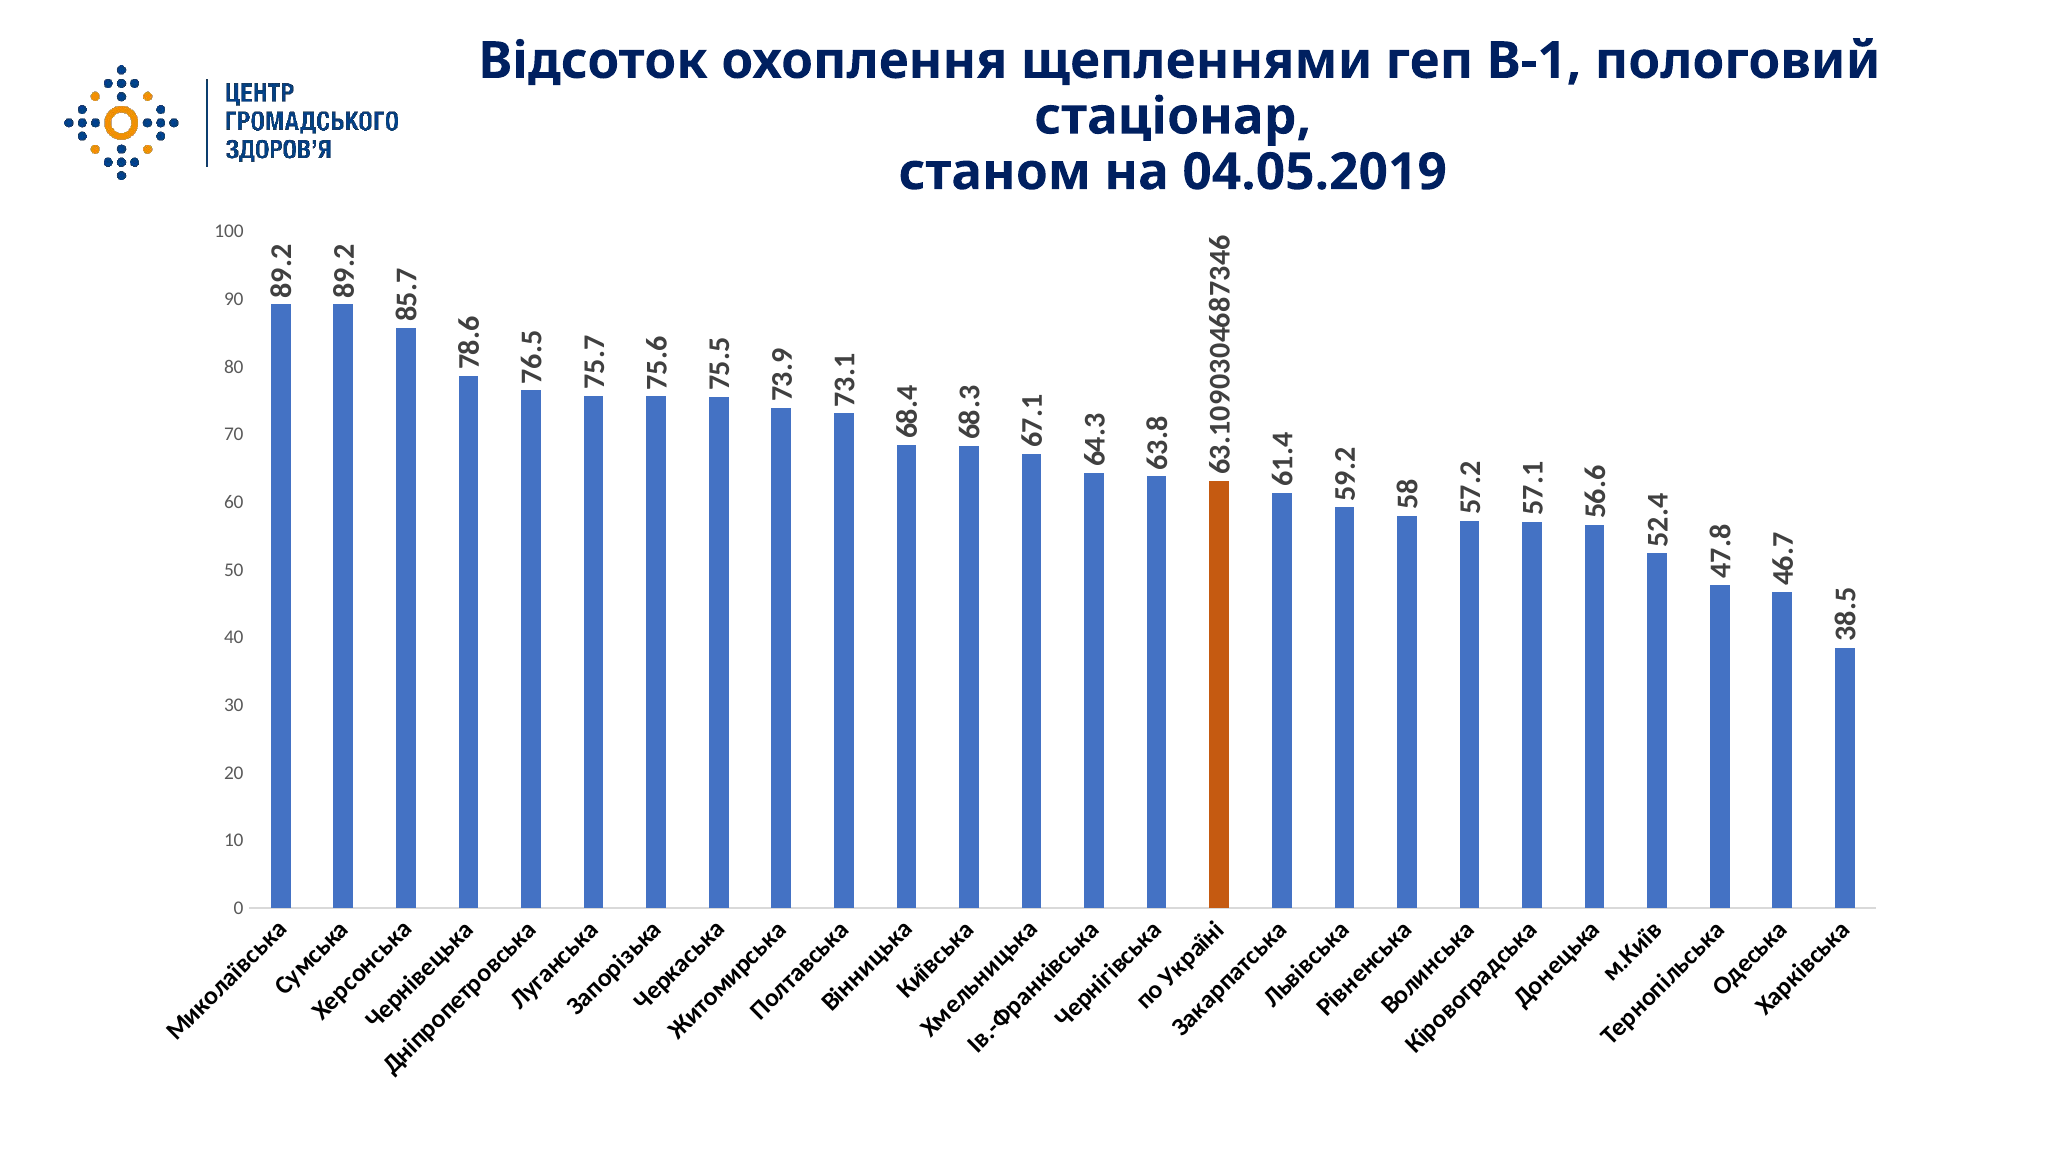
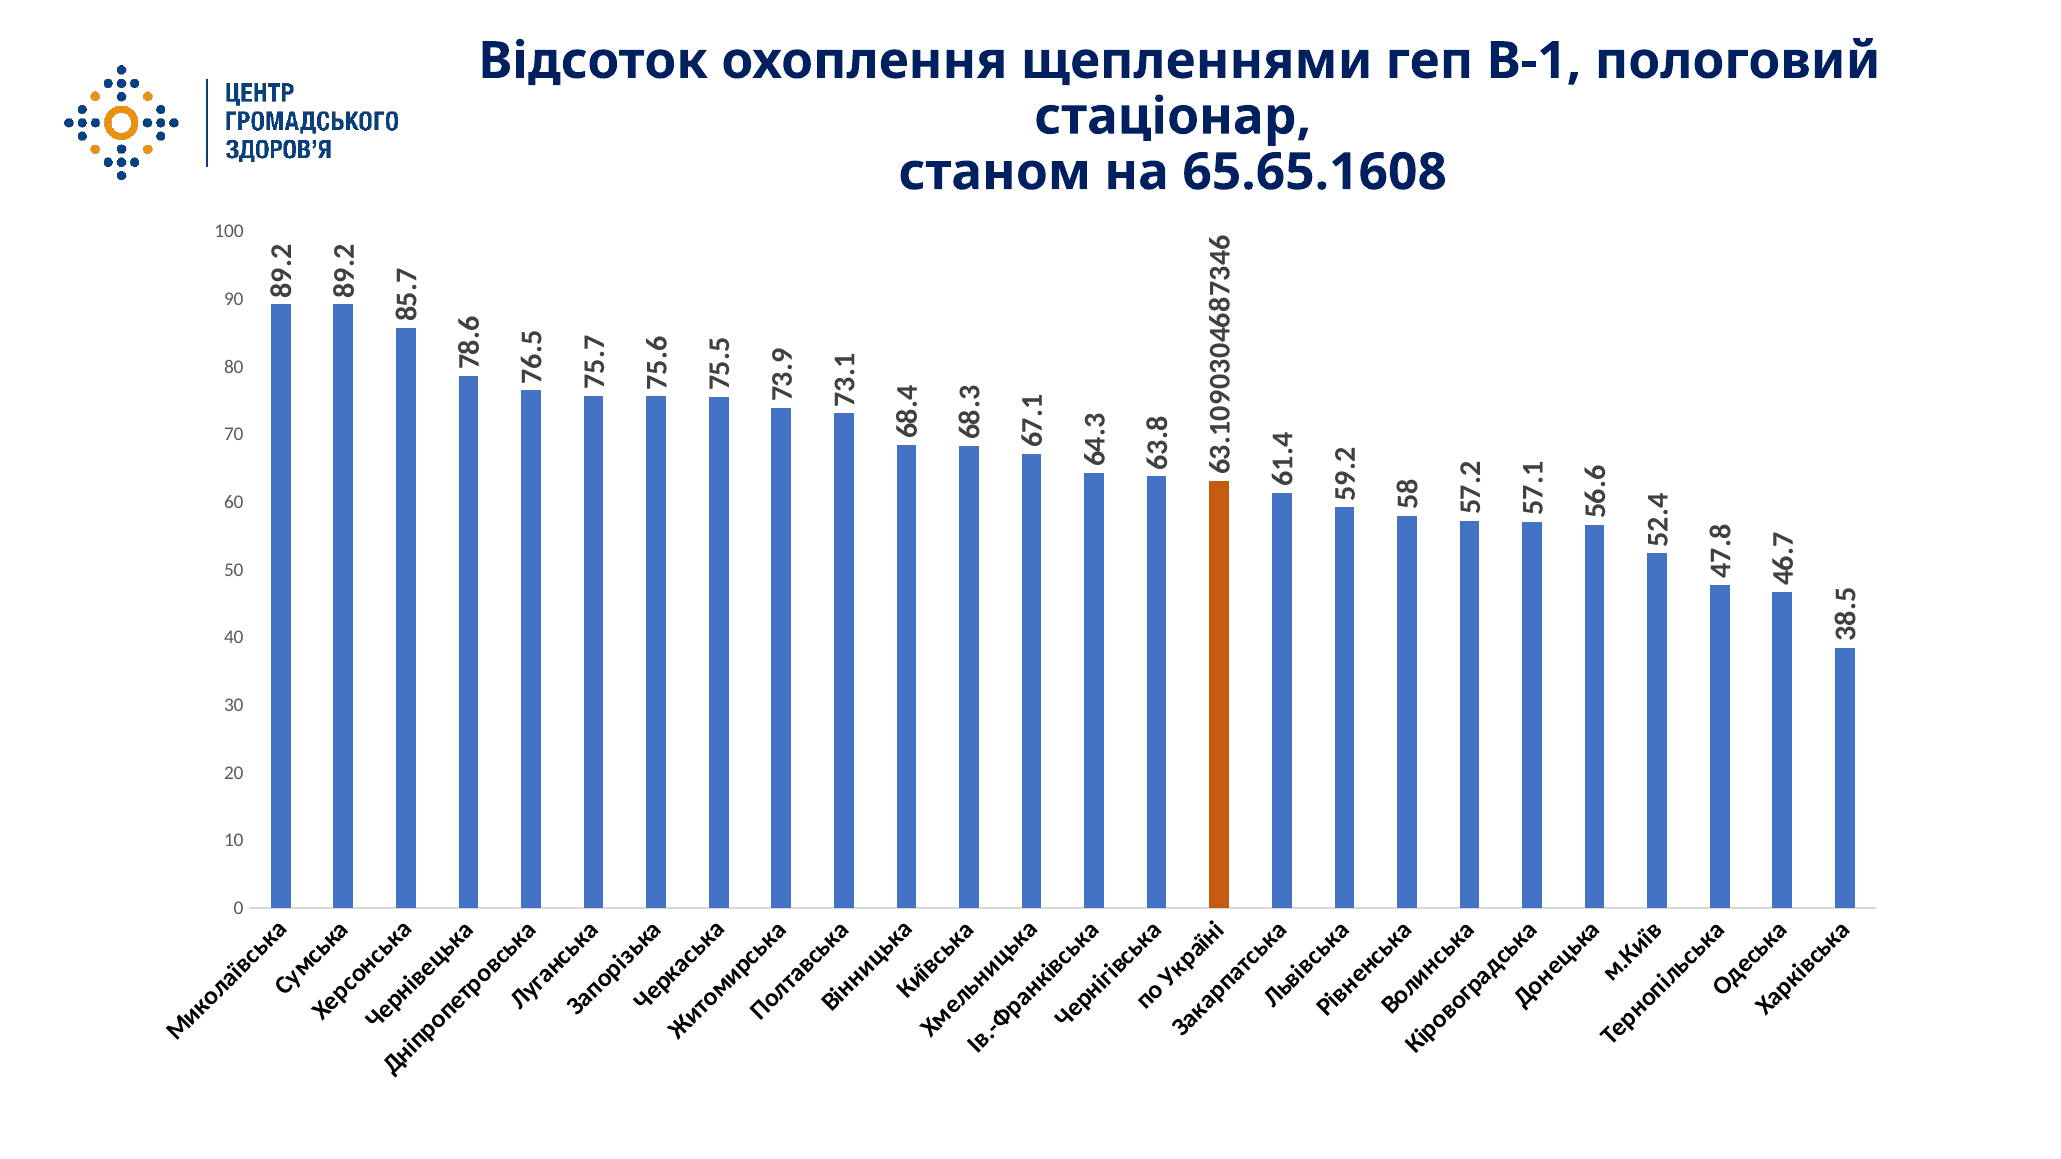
04.05.2019: 04.05.2019 -> 65.65.1608 (1315, 172)
